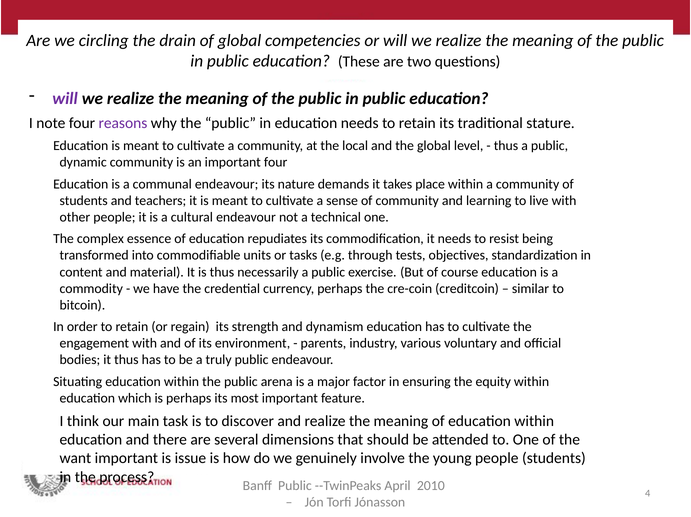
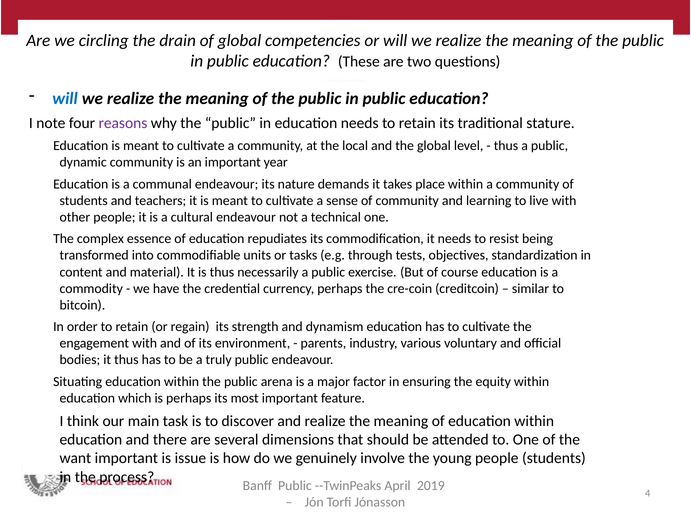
will colour: purple -> blue (65, 99)
important four: four -> year (276, 162)
2010: 2010 -> 2019 (431, 486)
